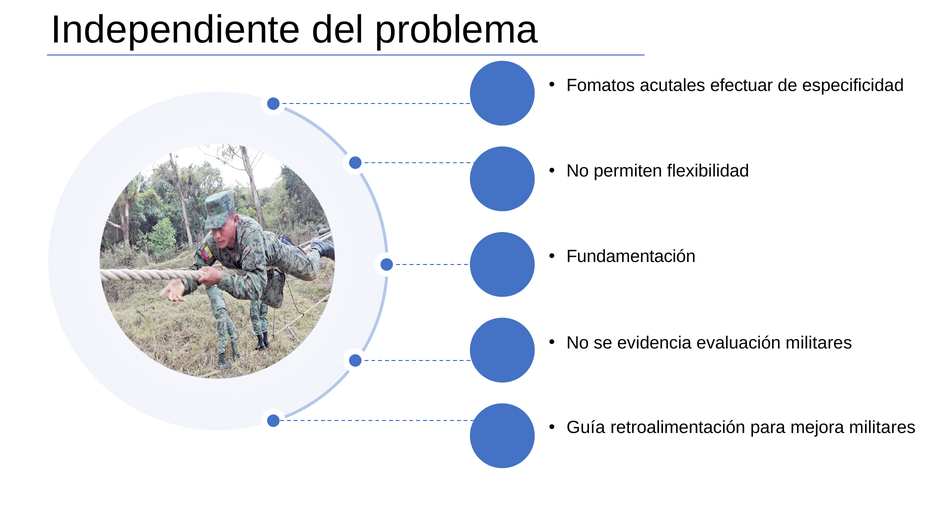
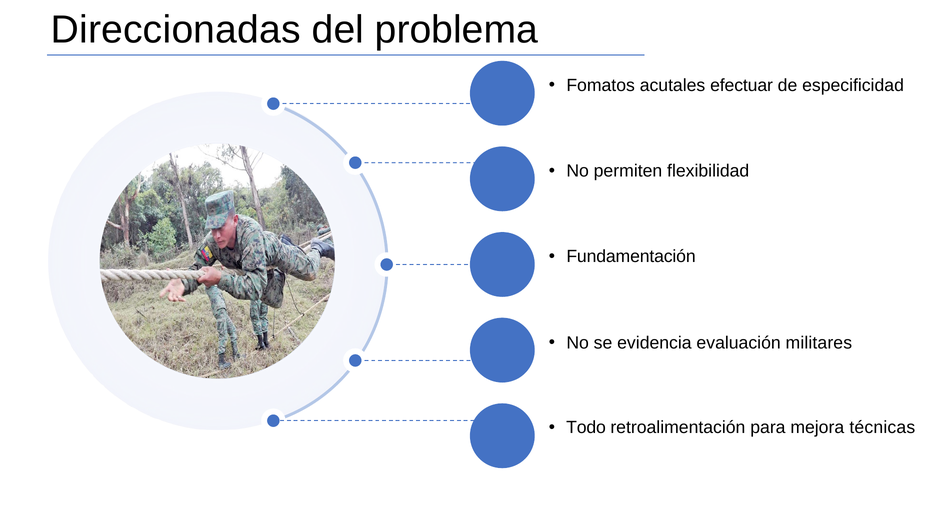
Independiente: Independiente -> Direccionadas (176, 30)
Guía: Guía -> Todo (586, 427)
mejora militares: militares -> técnicas (882, 427)
